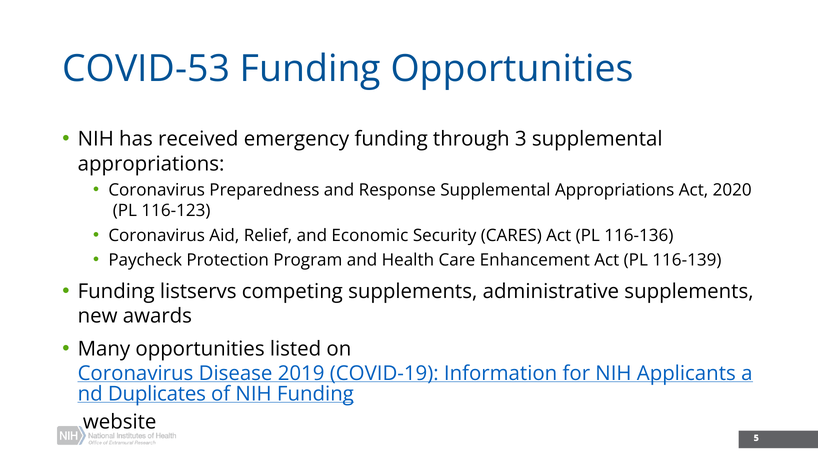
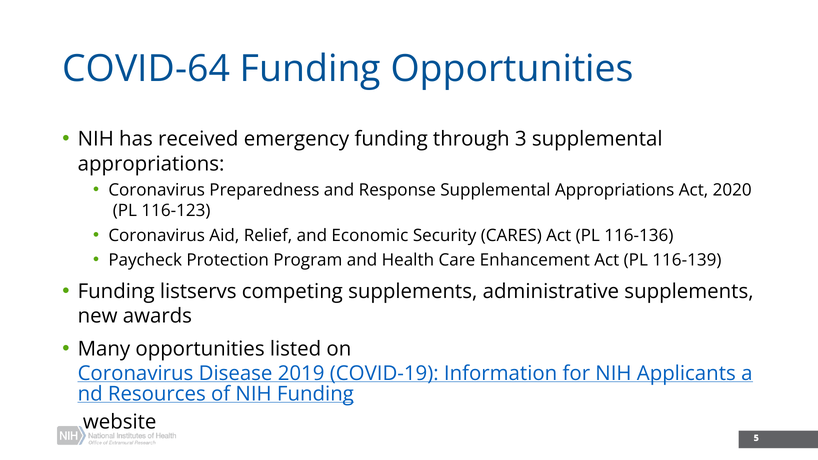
COVID-53: COVID-53 -> COVID-64 (146, 69)
Duplicates: Duplicates -> Resources (157, 394)
